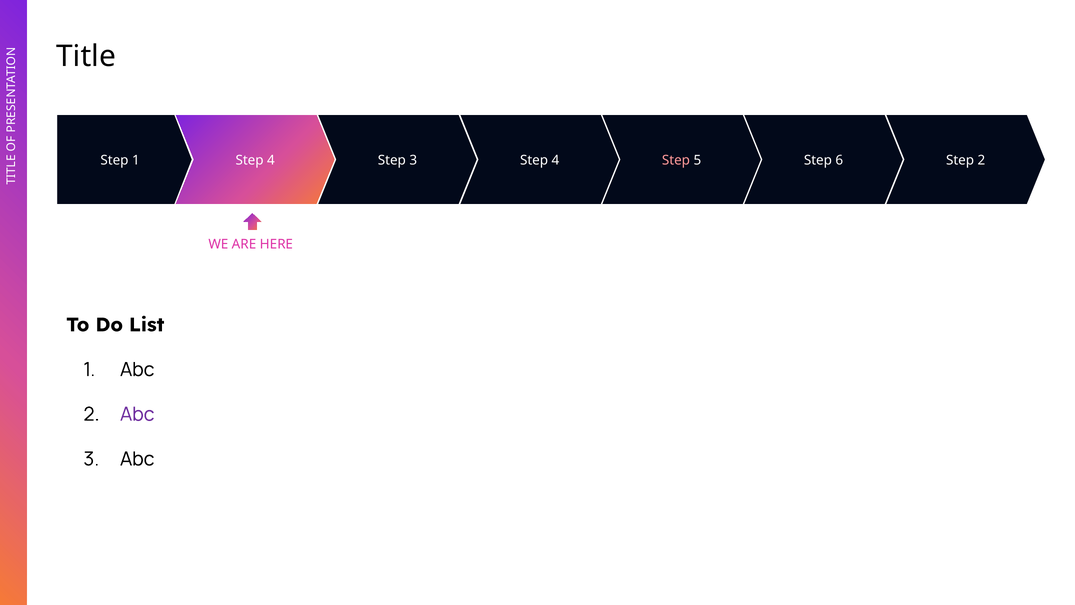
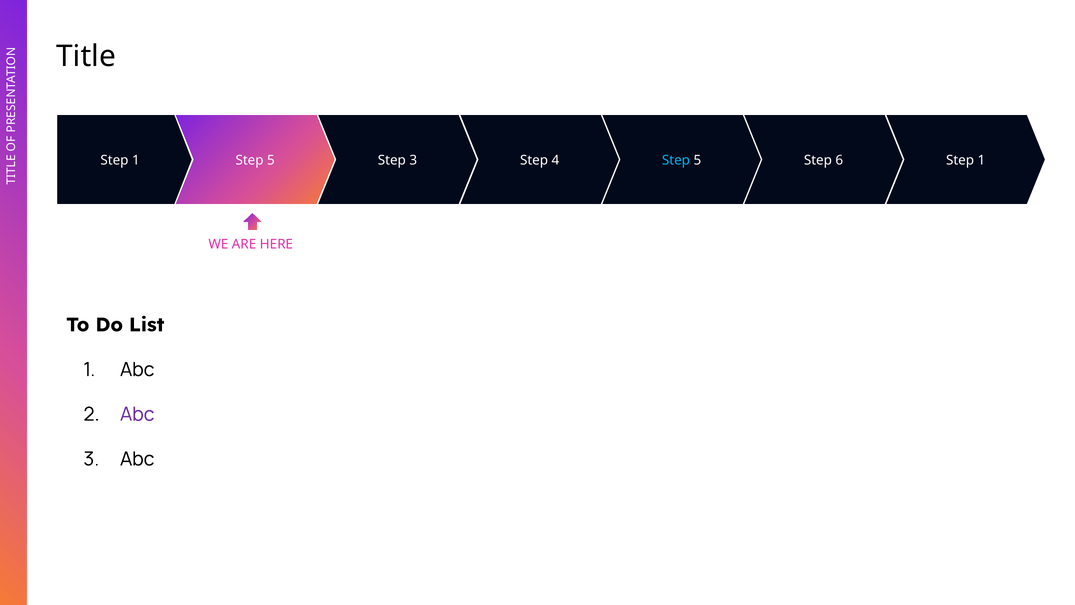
4: 4 -> 5 (271, 160)
Step colour: pink -> light blue (676, 160)
6 Step 2: 2 -> 1 (981, 160)
